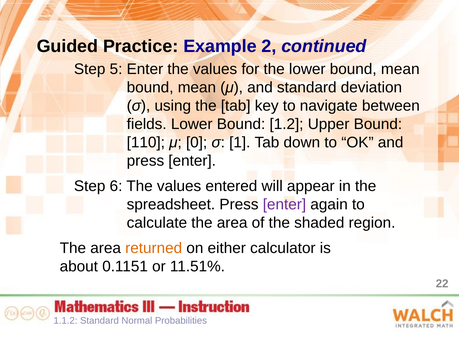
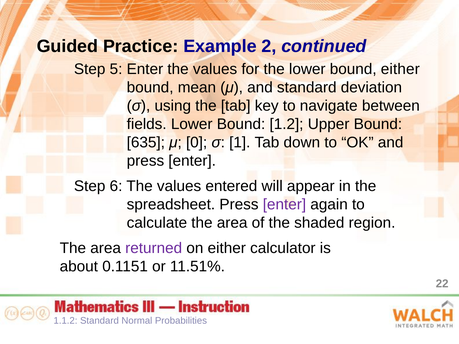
lower bound mean: mean -> either (400, 69)
110: 110 -> 635 (146, 143)
returned colour: orange -> purple (154, 248)
